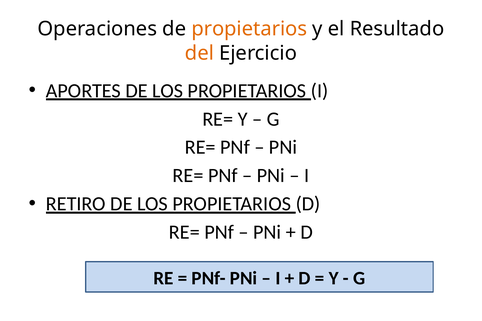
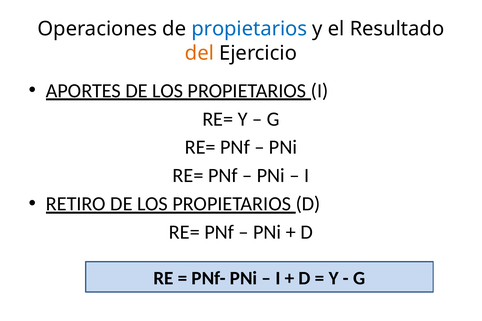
propietarios colour: orange -> blue (249, 29)
